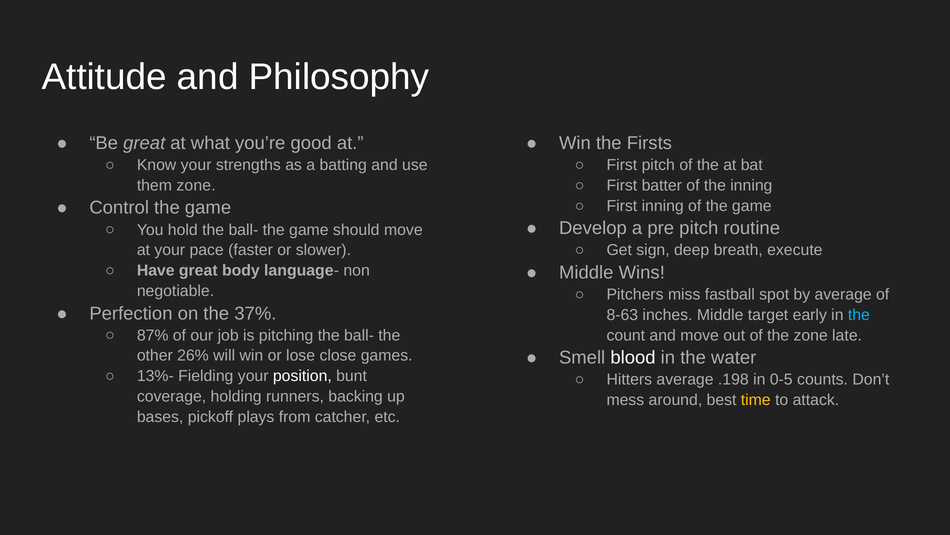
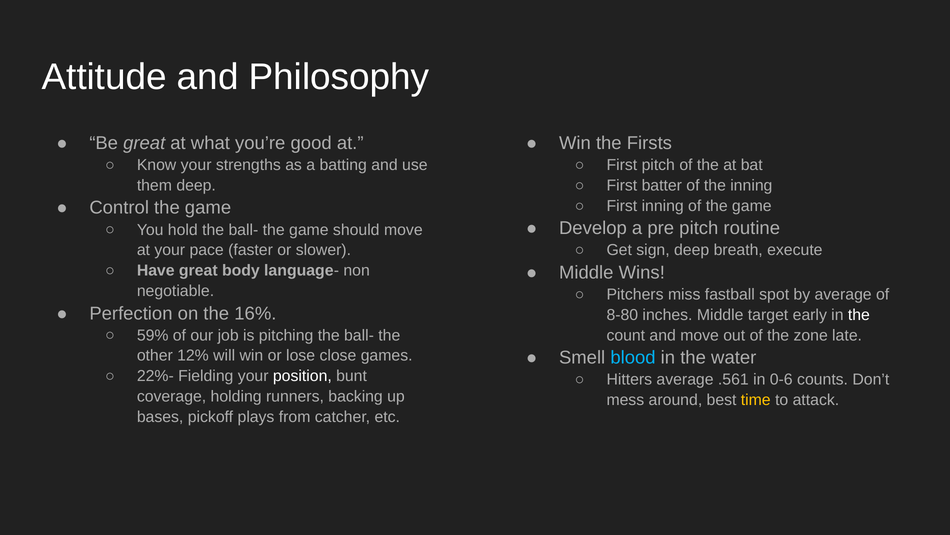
them zone: zone -> deep (196, 185)
37%: 37% -> 16% (255, 313)
8-63: 8-63 -> 8-80 (622, 315)
the colour: light blue -> white (859, 315)
87%: 87% -> 59% (153, 335)
26%: 26% -> 12% (193, 355)
blood colour: white -> light blue (633, 357)
13%-: 13%- -> 22%- (155, 376)
.198: .198 -> .561 (733, 379)
0-5: 0-5 -> 0-6 (781, 379)
